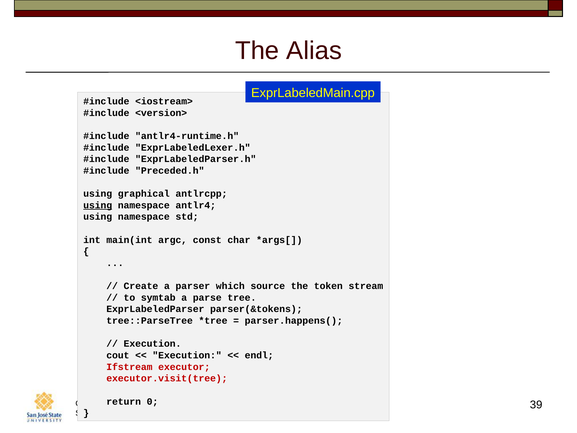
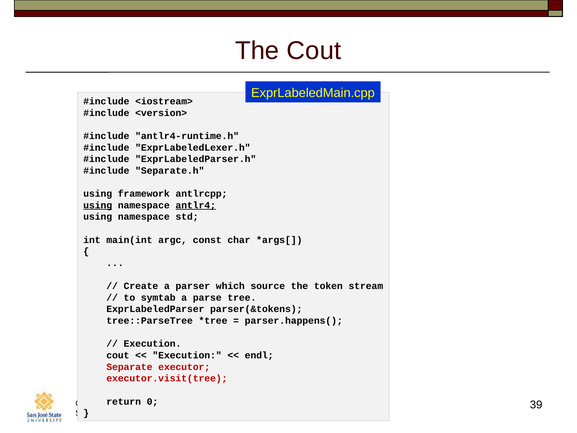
The Alias: Alias -> Cout (314, 51)
Preceded.h: Preceded.h -> Separate.h (170, 170)
graphical: graphical -> framework (144, 194)
antlr4 underline: none -> present (196, 205)
Ifstream: Ifstream -> Separate (129, 367)
